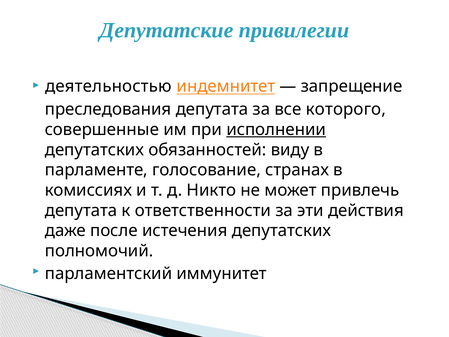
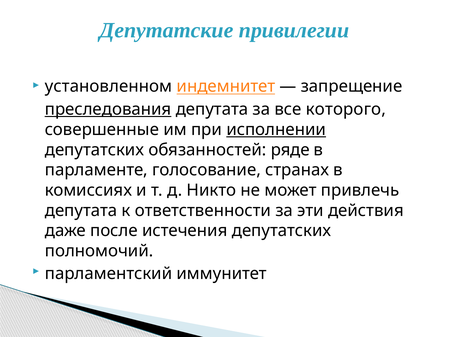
деятельностью: деятельностью -> установленном (108, 86)
преследования underline: none -> present (108, 109)
виду: виду -> ряде (290, 150)
